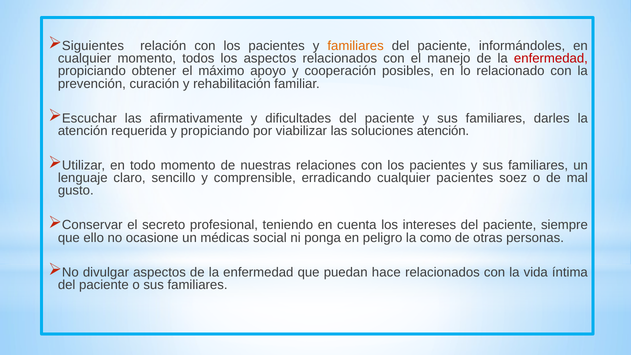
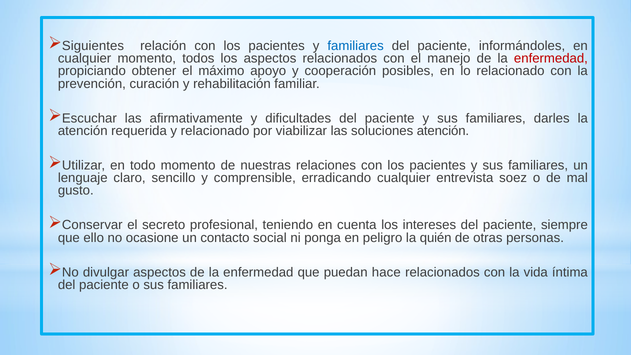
familiares colour: orange -> blue (356, 46)
y propiciando: propiciando -> relacionado (215, 131)
cualquier pacientes: pacientes -> entrevista (465, 178)
médicas: médicas -> contacto (225, 238)
como: como -> quién (436, 238)
